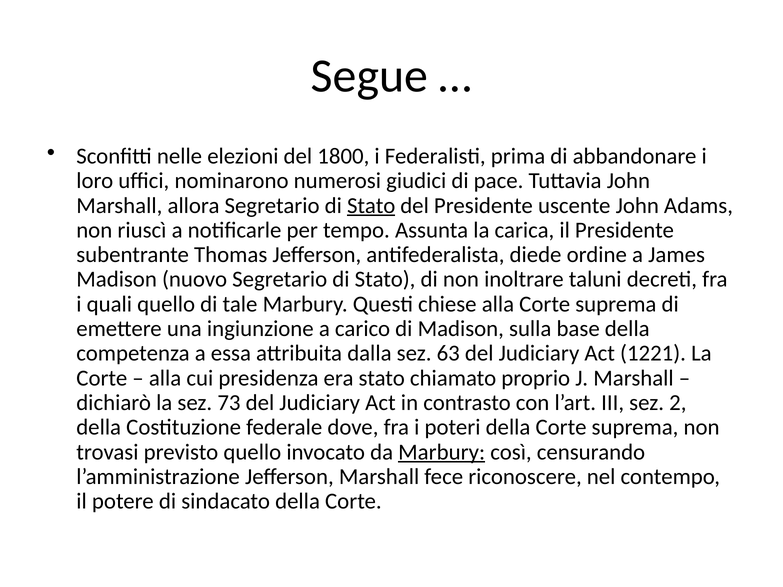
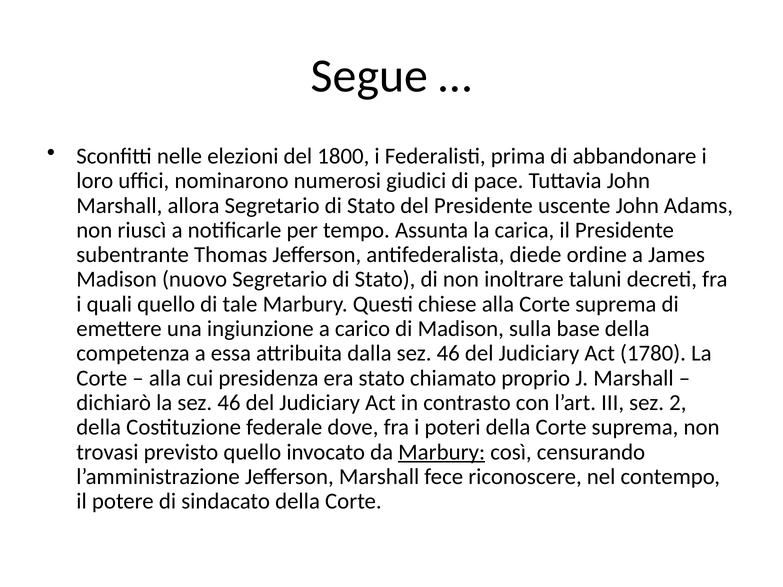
Stato underline: present -> none (371, 206)
dalla sez 63: 63 -> 46 (448, 354)
1221: 1221 -> 1780 (653, 354)
la sez 73: 73 -> 46 (229, 403)
